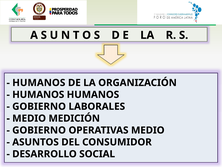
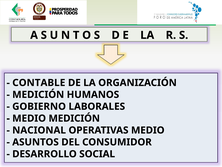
HUMANOS: HUMANOS -> CONTABLE (39, 83)
HUMANOS: HUMANOS -> MEDICIÓN (38, 94)
GOBIERNO: GOBIERNO -> NACIONAL (39, 130)
